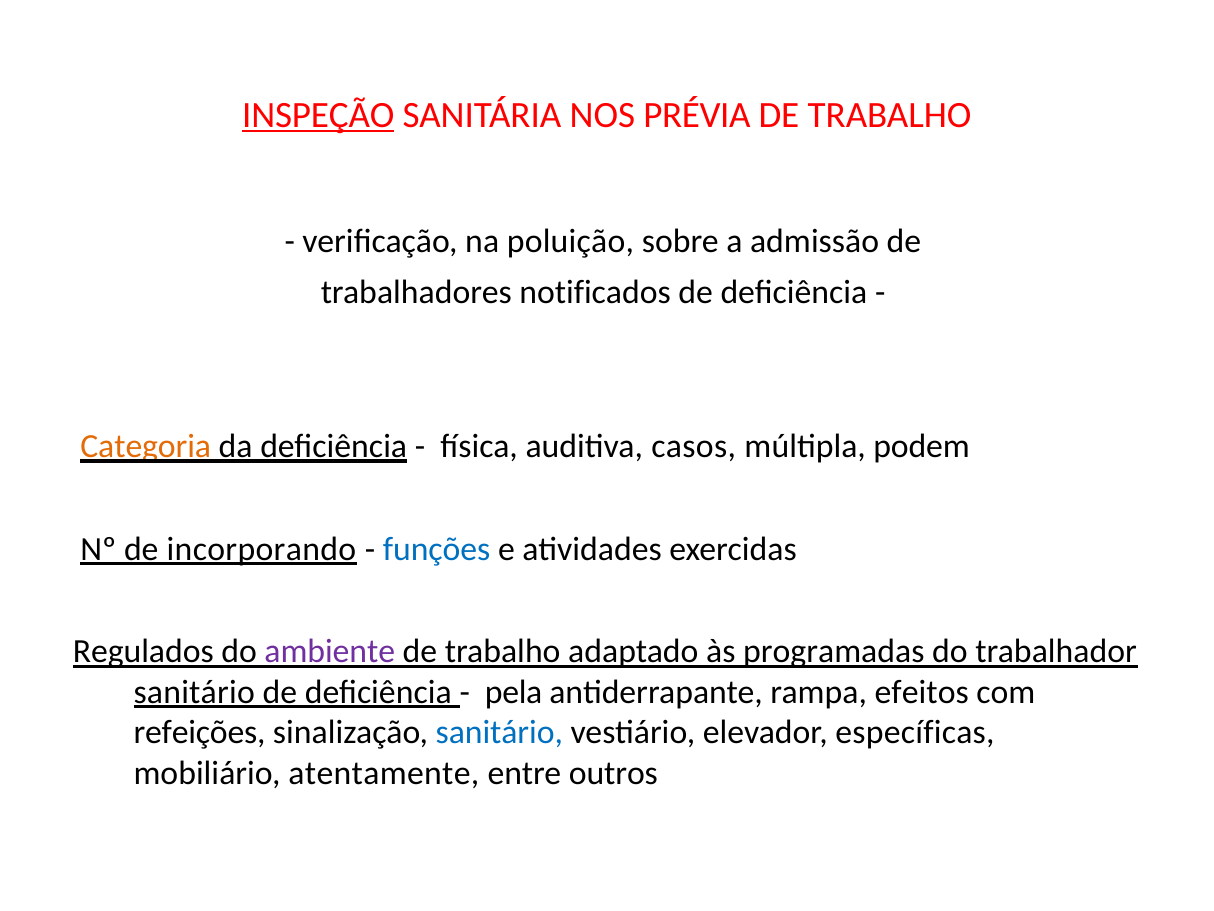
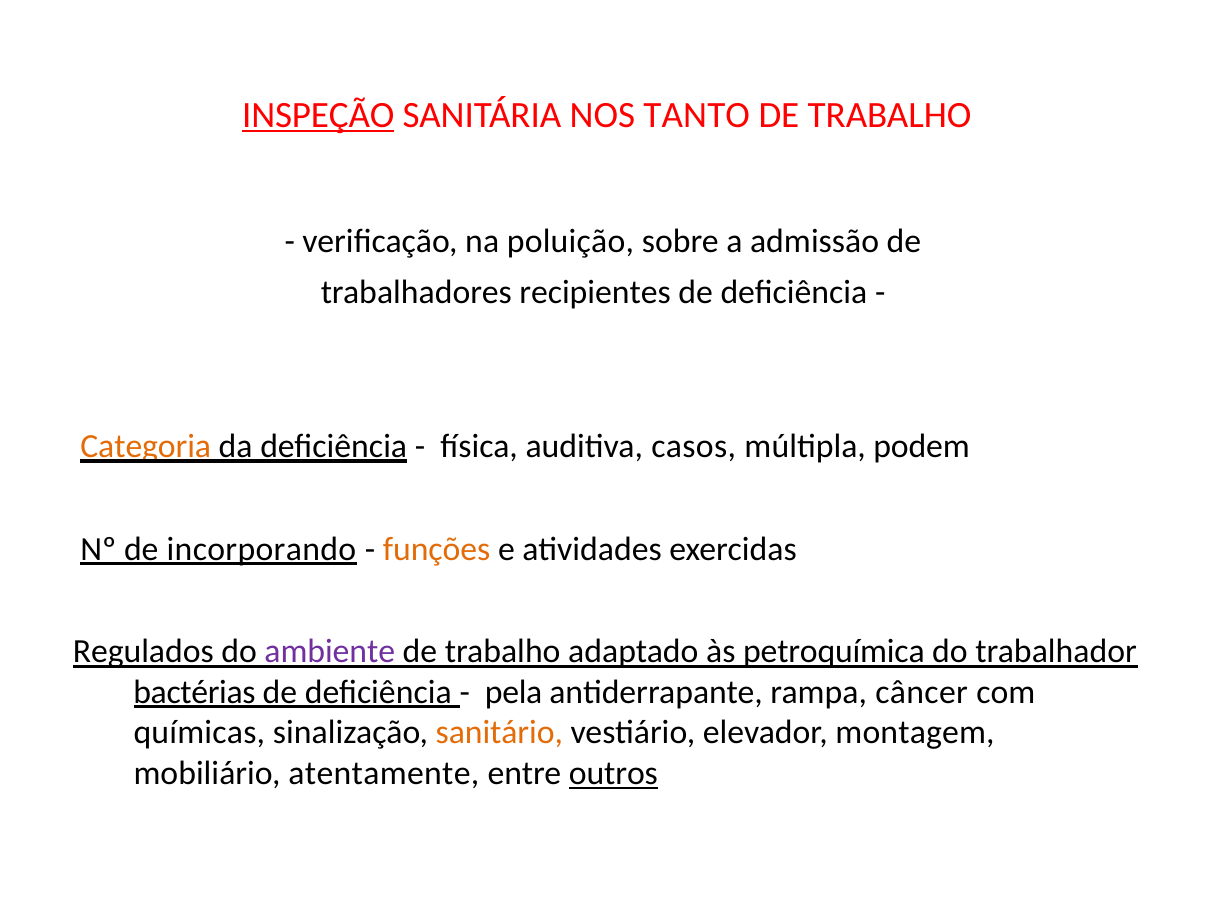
PRÉVIA: PRÉVIA -> TANTO (697, 115)
notificados: notificados -> recipientes (595, 292)
funções colour: blue -> orange (437, 549)
programadas: programadas -> petroquímica (834, 651)
sanitário: sanitário -> bactérias (194, 692)
efeitos: efeitos -> câncer (922, 692)
refeições: refeições -> químicas (199, 732)
sanitário colour: blue -> orange (499, 732)
específicas: específicas -> montagem (915, 732)
outros underline: none -> present (613, 773)
